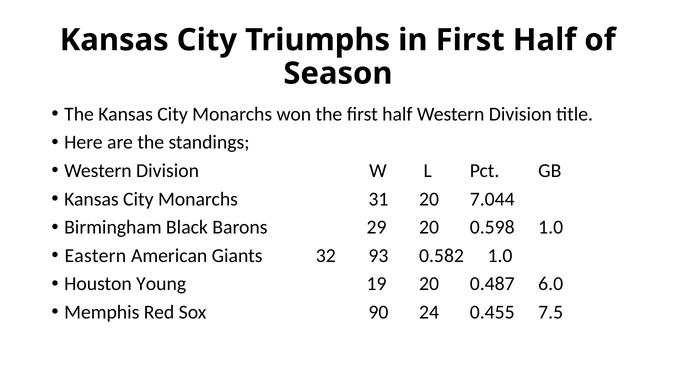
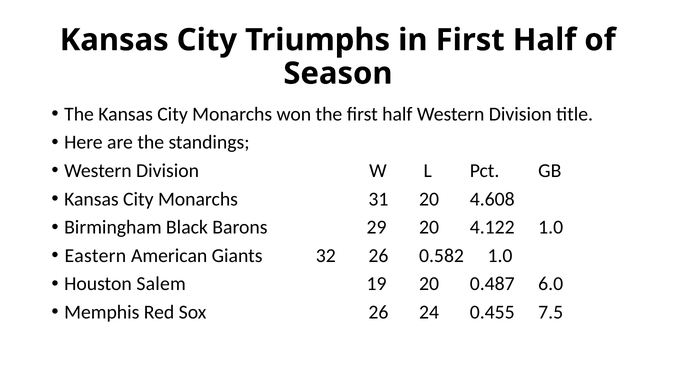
7.044: 7.044 -> 4.608 (492, 199)
0.598: 0.598 -> 4.122 (492, 227)
32 93: 93 -> 26 (378, 256)
Young: Young -> Salem (161, 284)
Sox 90: 90 -> 26 (378, 312)
